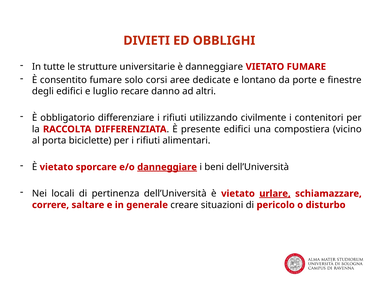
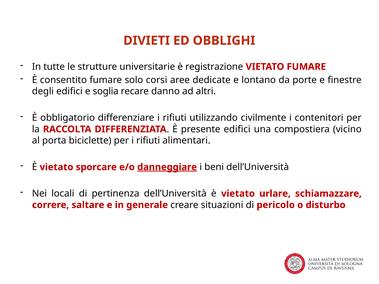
è danneggiare: danneggiare -> registrazione (214, 67)
luglio: luglio -> soglia (106, 91)
urlare underline: present -> none (275, 194)
